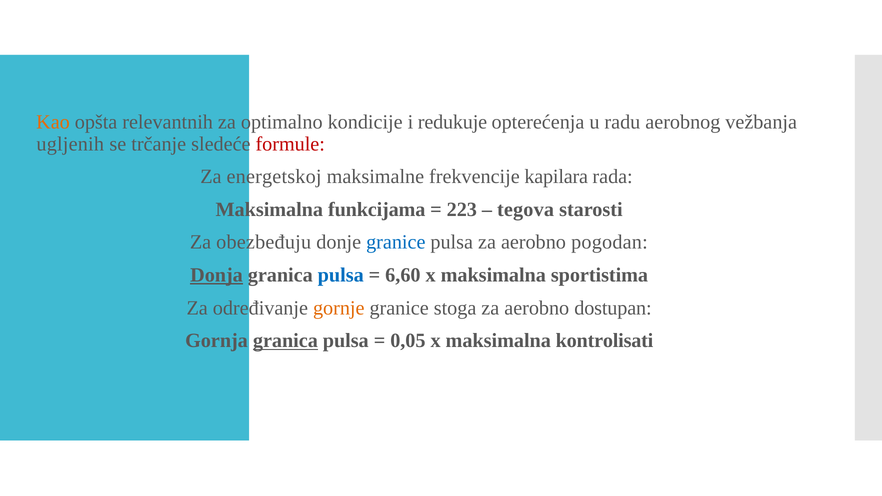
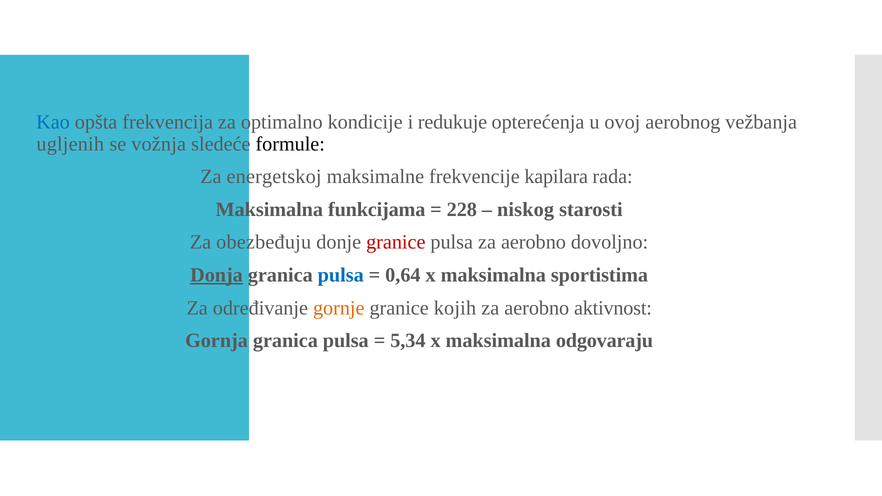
Kao colour: orange -> blue (53, 122)
relevantnih: relevantnih -> frekvencija (168, 122)
radu: radu -> ovoj (622, 122)
trčanje: trčanje -> vožnja (159, 144)
formule colour: red -> black (290, 144)
223: 223 -> 228 (462, 210)
tegova: tegova -> niskog (526, 210)
granice colour: blue -> red (396, 242)
pogodan: pogodan -> dovoljno (610, 242)
6,60: 6,60 -> 0,64 (403, 275)
stoga: stoga -> kojih (455, 308)
dostupan: dostupan -> aktivnost (613, 308)
granica underline: present -> none (285, 341)
0,05: 0,05 -> 5,34 (408, 341)
kontrolisati: kontrolisati -> odgovaraju (604, 341)
